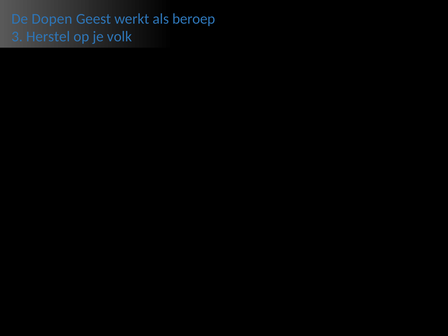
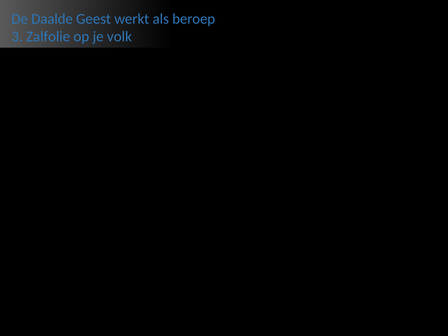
Dopen: Dopen -> Daalde (52, 19)
Herstel: Herstel -> Zalfolie (48, 37)
